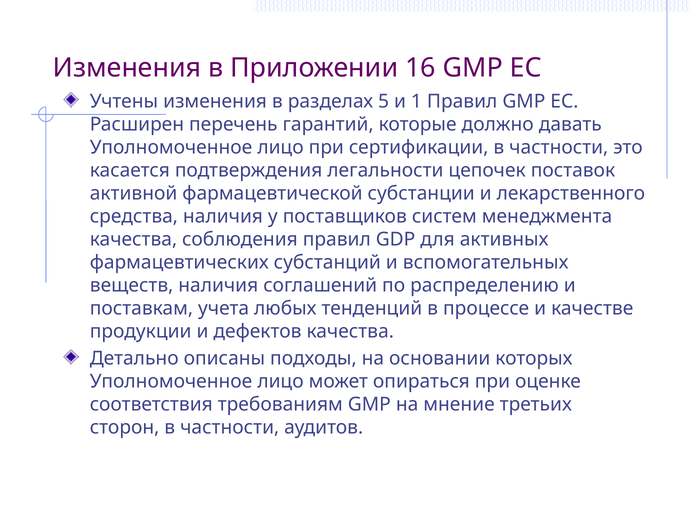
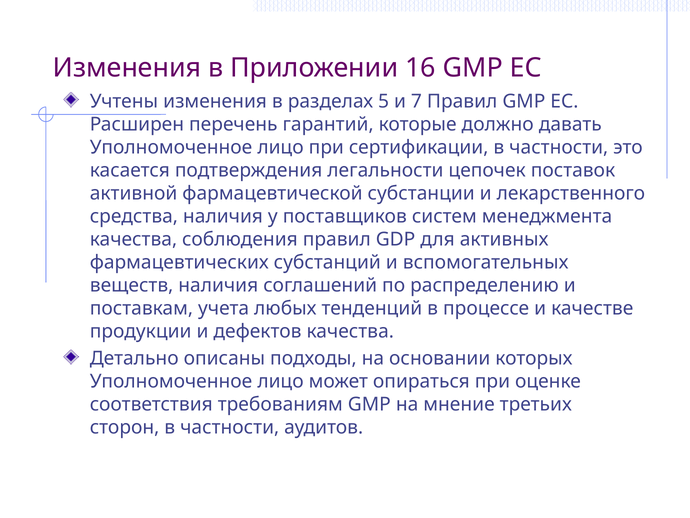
1: 1 -> 7 (416, 101)
